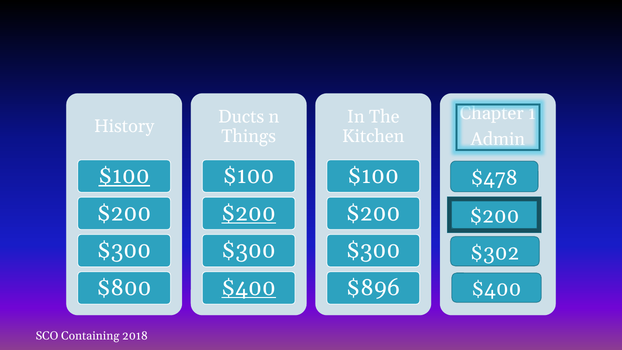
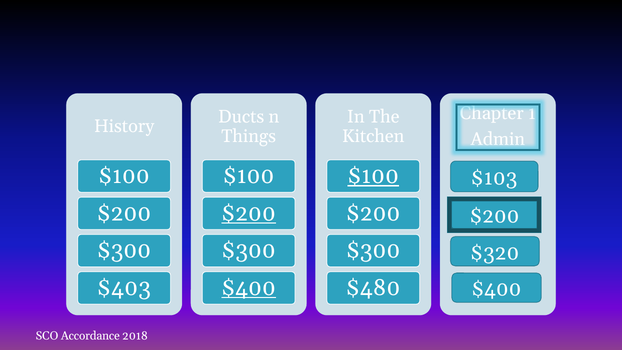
$100 underline: present -> none (124, 176)
$100 underline: none -> present (373, 176)
$478: $478 -> $103 (494, 178)
$302: $302 -> $320 (495, 253)
$800: $800 -> $403 (124, 288)
$896: $896 -> $480 (373, 288)
Containing: Containing -> Accordance (90, 336)
